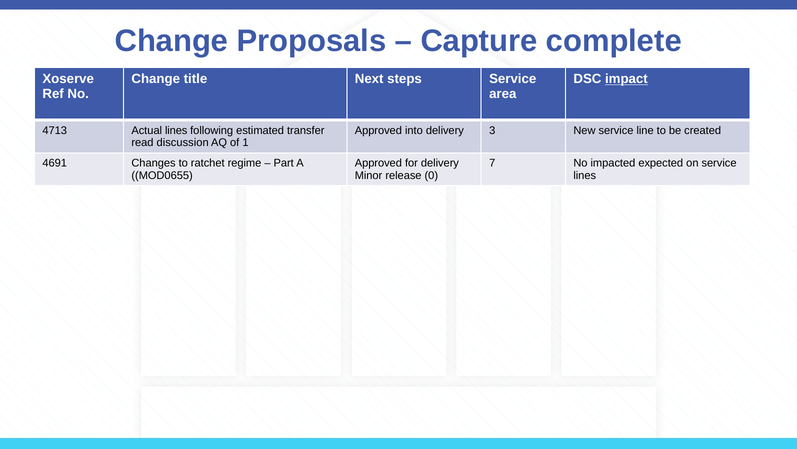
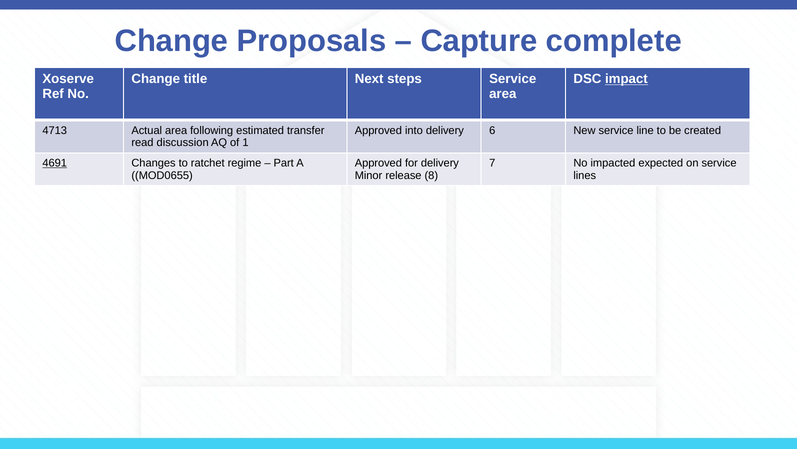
Actual lines: lines -> area (176, 130)
3: 3 -> 6 (492, 130)
4691 underline: none -> present (55, 163)
0: 0 -> 8 (431, 175)
